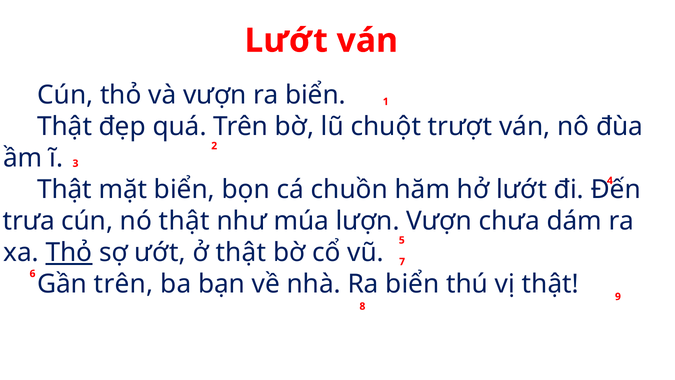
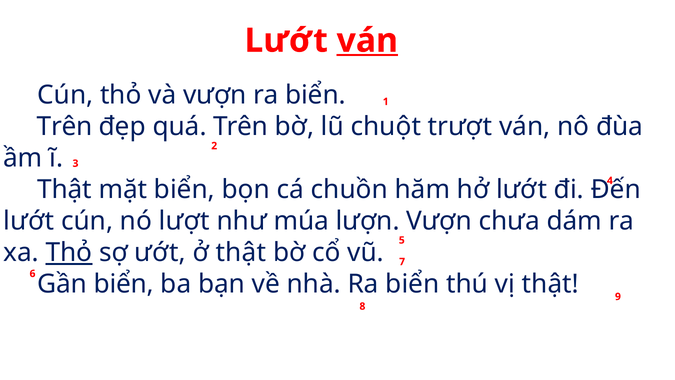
ván underline: none -> present (367, 41)
Thật: Thật -> Trên (65, 126)
trưa: trưa -> lướt (29, 221)
nó thật: thật -> lượt (184, 221)
Gần trên: trên -> biển (124, 284)
